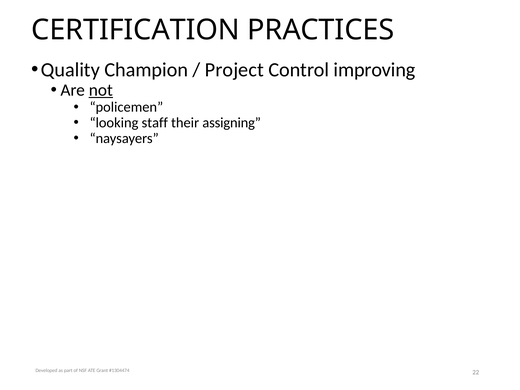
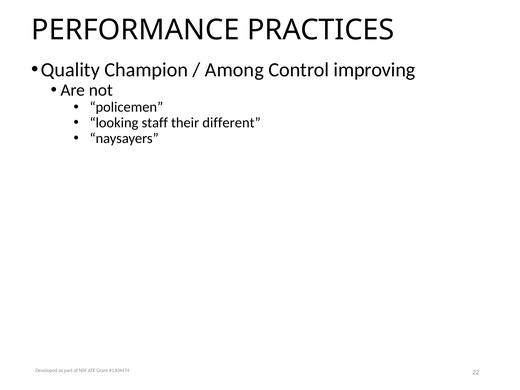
CERTIFICATION: CERTIFICATION -> PERFORMANCE (135, 30)
Project: Project -> Among (234, 70)
not underline: present -> none (101, 90)
assigning: assigning -> different (232, 123)
